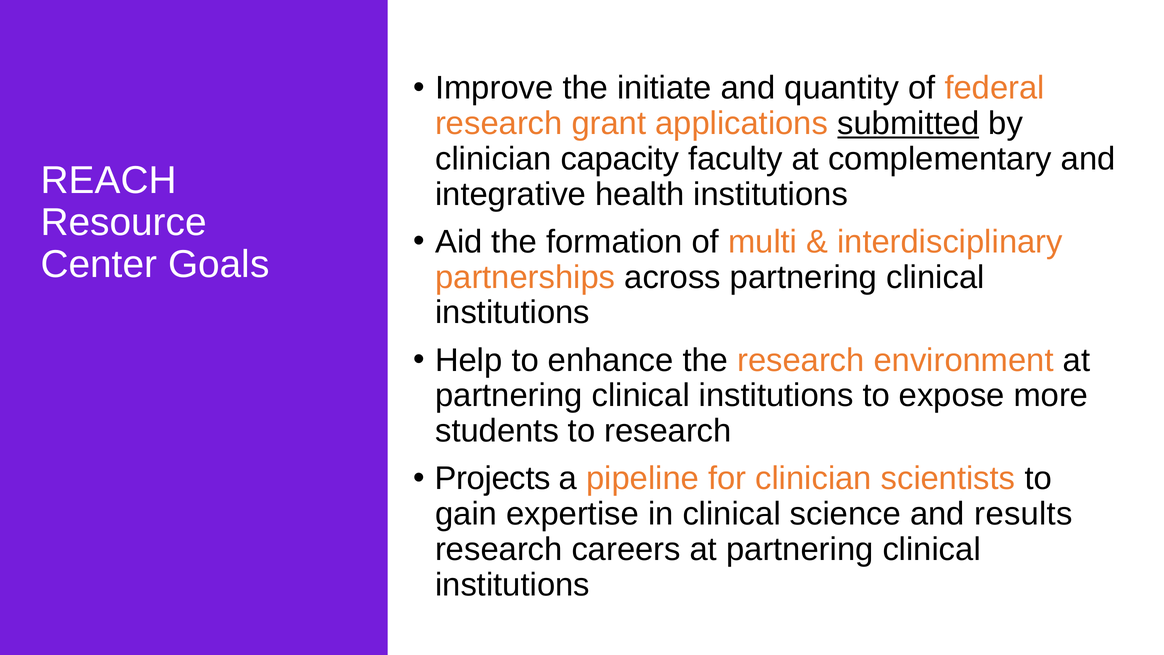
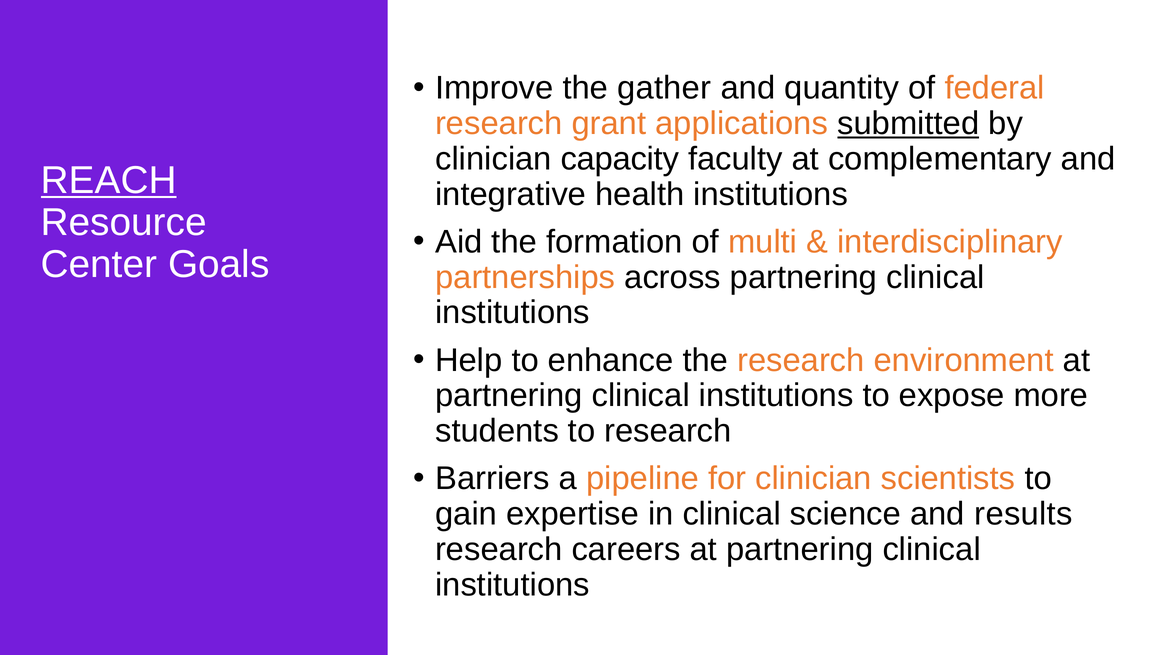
initiate: initiate -> gather (664, 88)
REACH underline: none -> present (109, 180)
Projects: Projects -> Barriers (492, 478)
